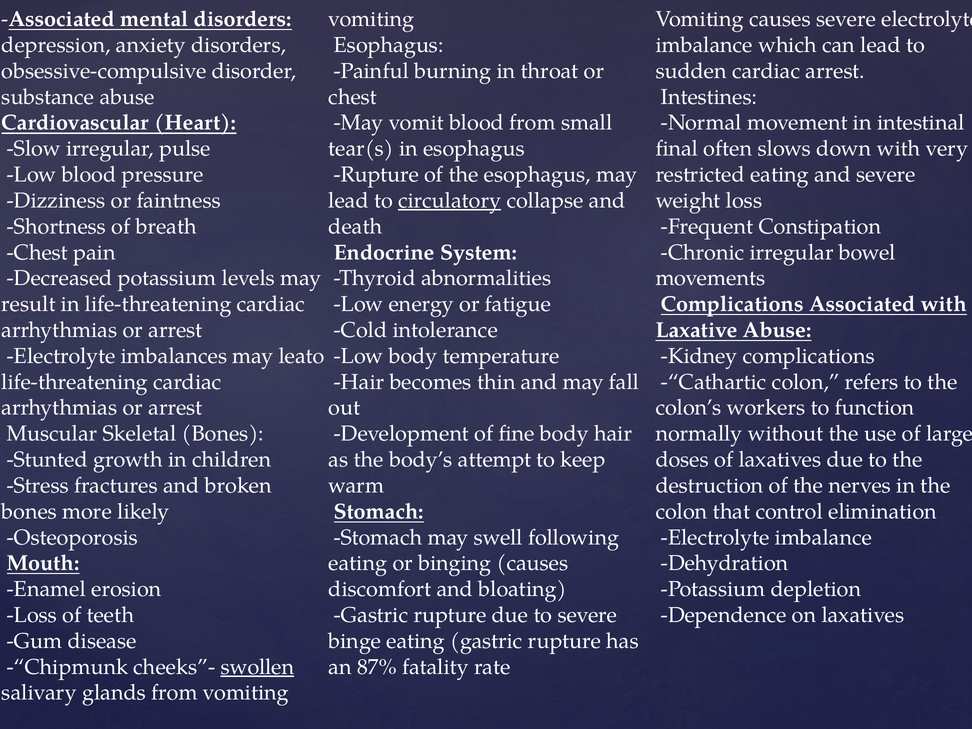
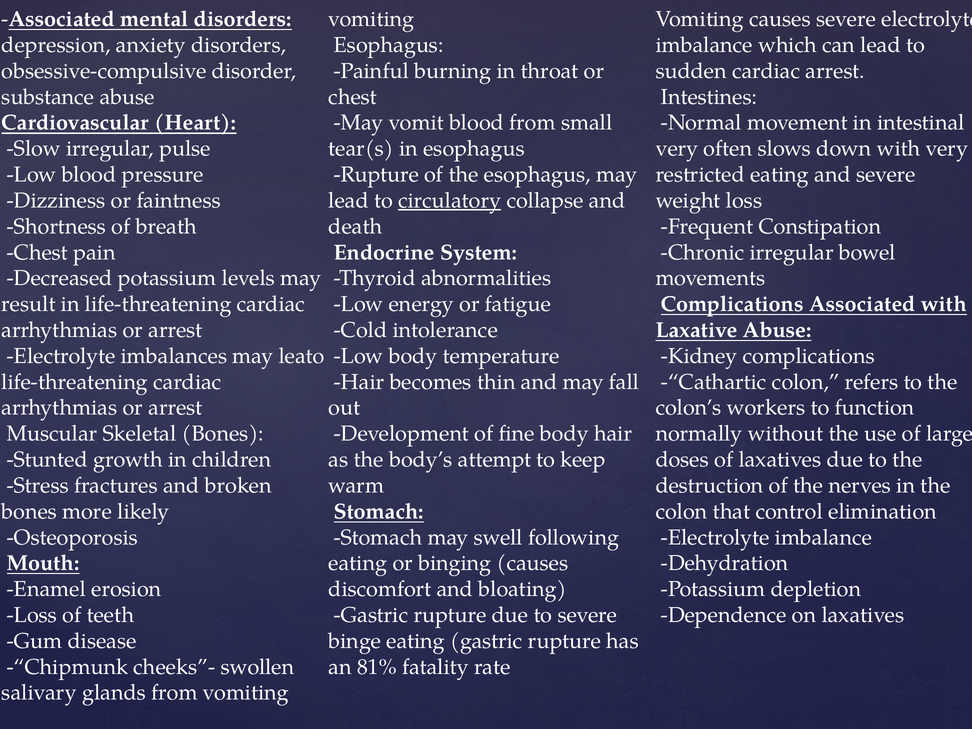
final: final -> very (677, 149)
swollen underline: present -> none (257, 667)
87%: 87% -> 81% (377, 667)
